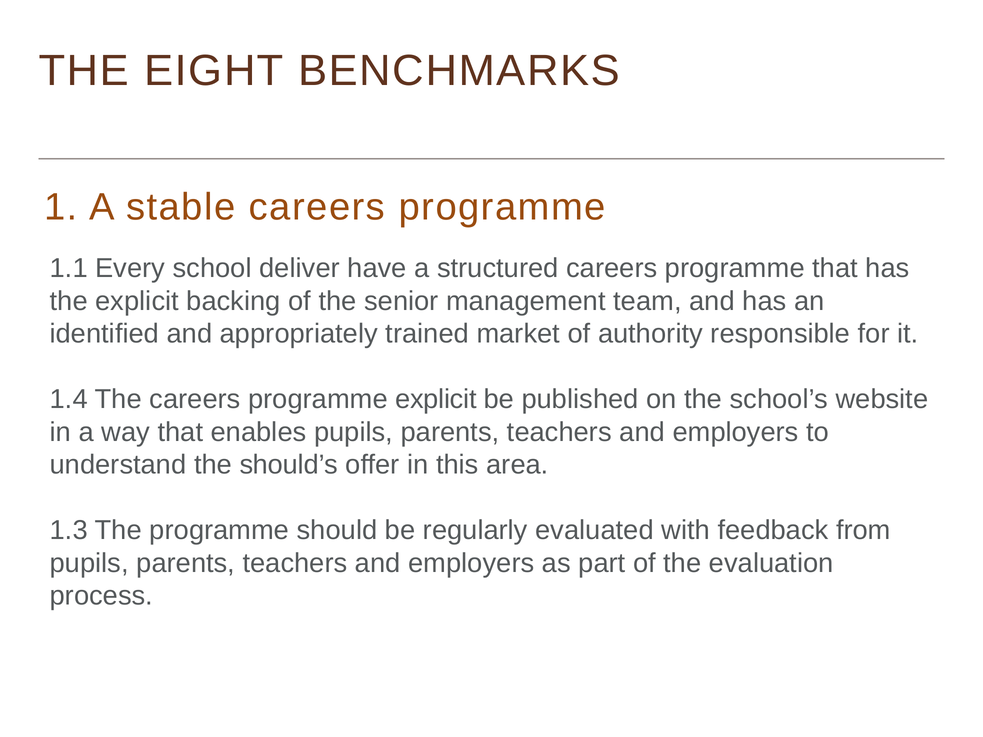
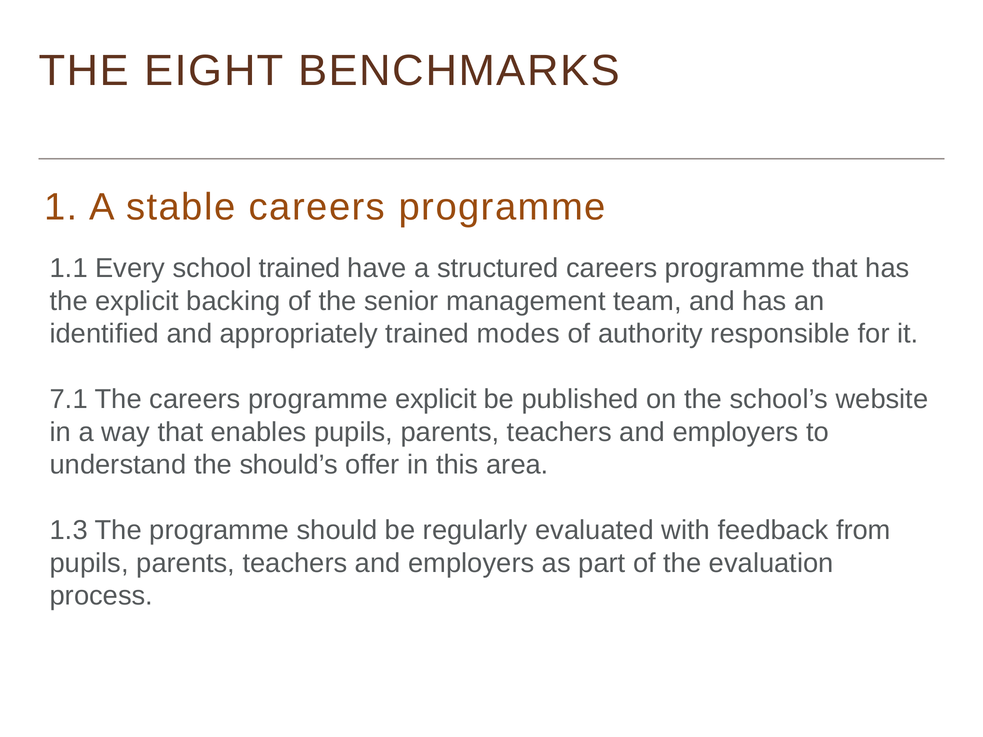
school deliver: deliver -> trained (300, 268)
market: market -> modes (518, 334)
1.4: 1.4 -> 7.1 (69, 399)
